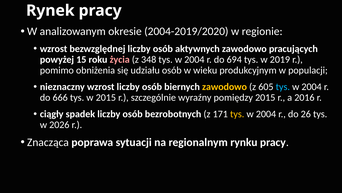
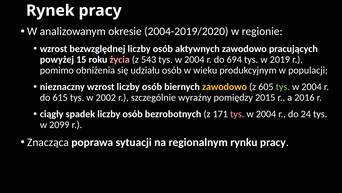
348: 348 -> 543 (149, 59)
tys colour: light blue -> light green (283, 87)
666: 666 -> 615 (60, 97)
w 2015: 2015 -> 2002 (106, 97)
tys colour: yellow -> pink (237, 114)
26: 26 -> 24 (306, 114)
2026: 2026 -> 2099 (59, 125)
